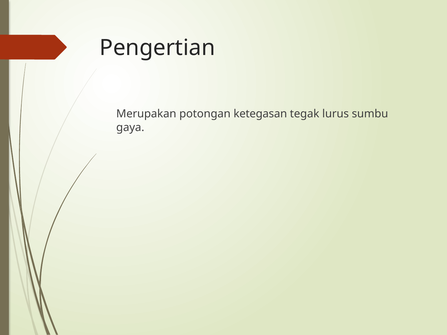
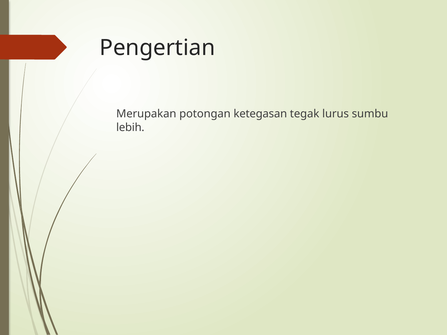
gaya: gaya -> lebih (130, 127)
